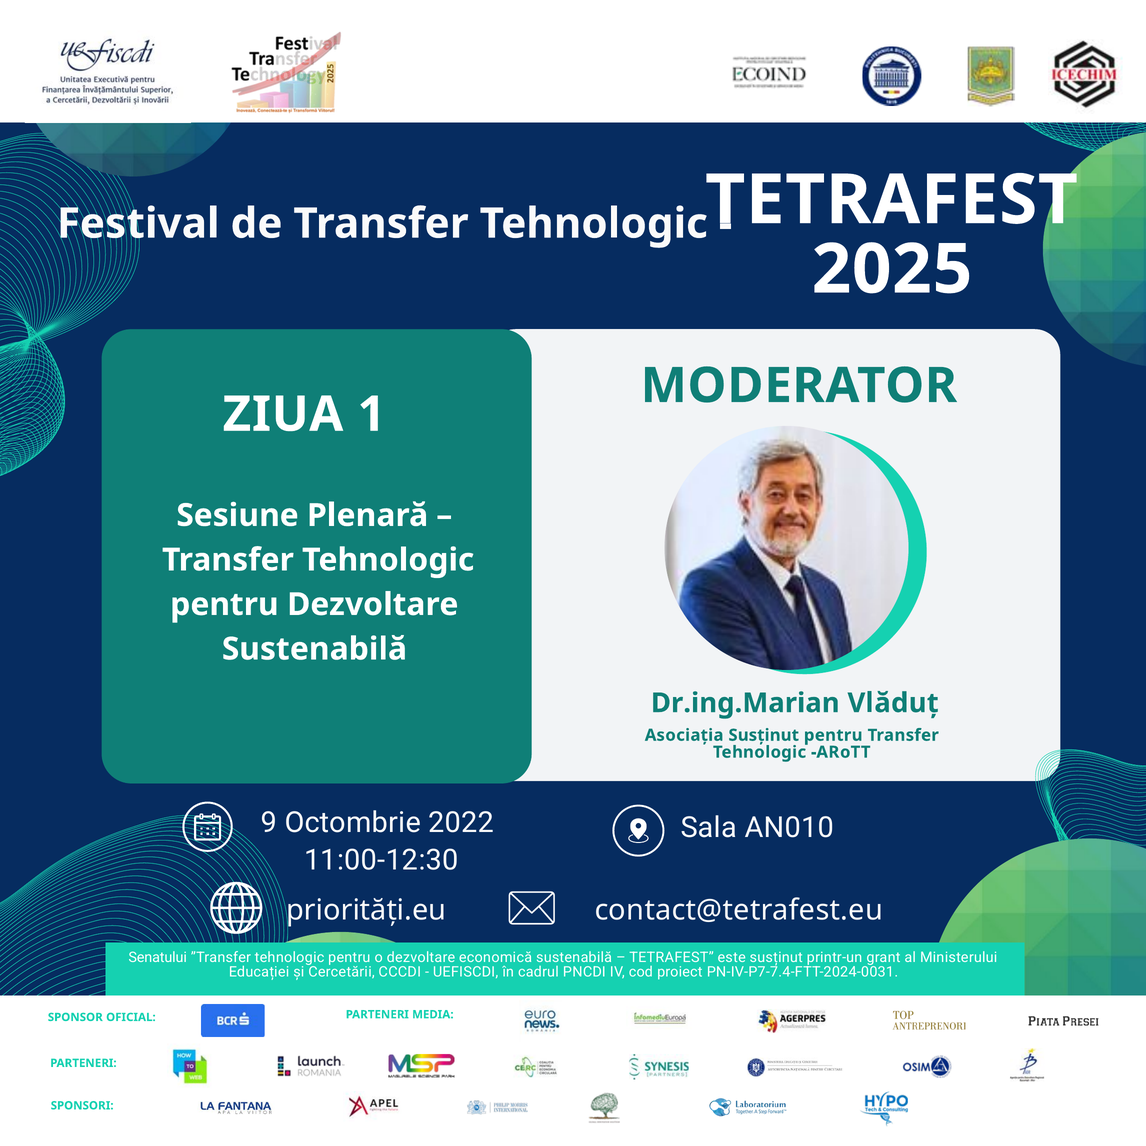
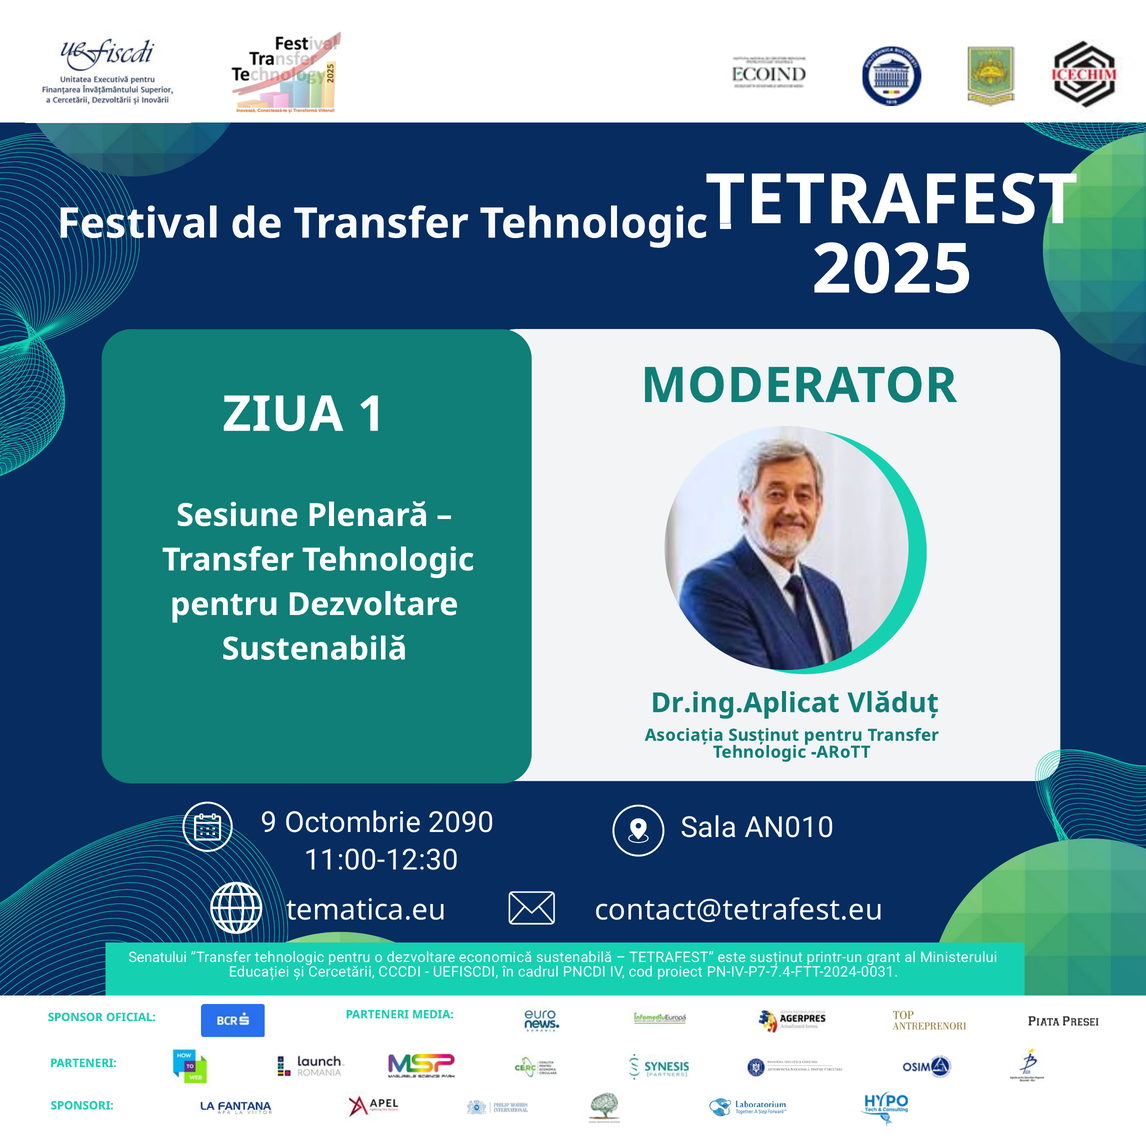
Dr.ing.Marian: Dr.ing.Marian -> Dr.ing.Aplicat (745, 703)
2022: 2022 -> 2090 (461, 823)
priorități.eu: priorități.eu -> tematica.eu (366, 910)
